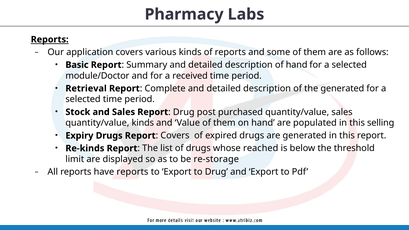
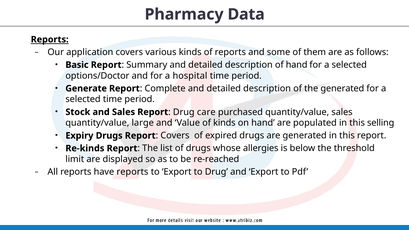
Labs: Labs -> Data (246, 14)
module/Doctor: module/Doctor -> options/Doctor (97, 76)
received: received -> hospital (190, 76)
Retrieval: Retrieval -> Generate (86, 88)
post: post -> care (206, 112)
quantity/value kinds: kinds -> large (143, 123)
Value of them: them -> kinds (224, 123)
reached: reached -> allergies (261, 148)
re-storage: re-storage -> re-reached (216, 159)
